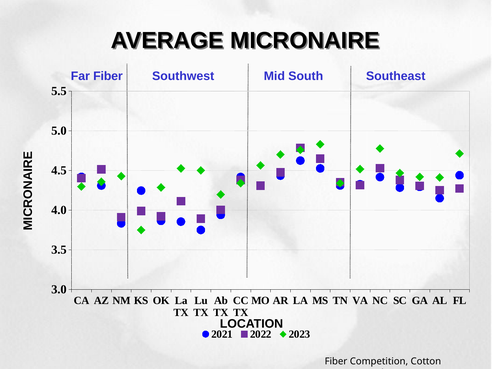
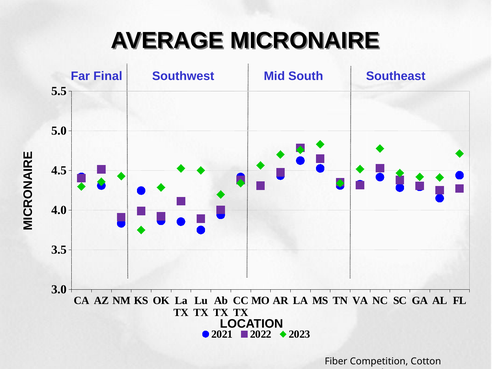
Far Fiber: Fiber -> Final (108, 76)
